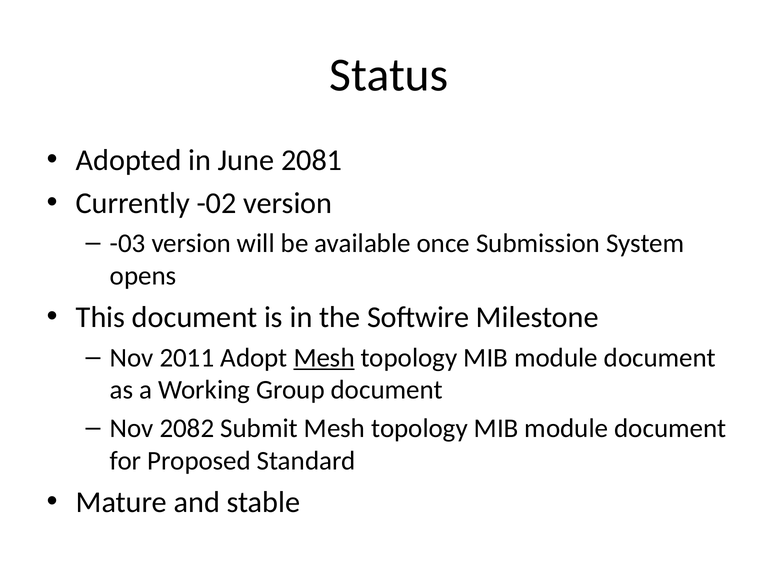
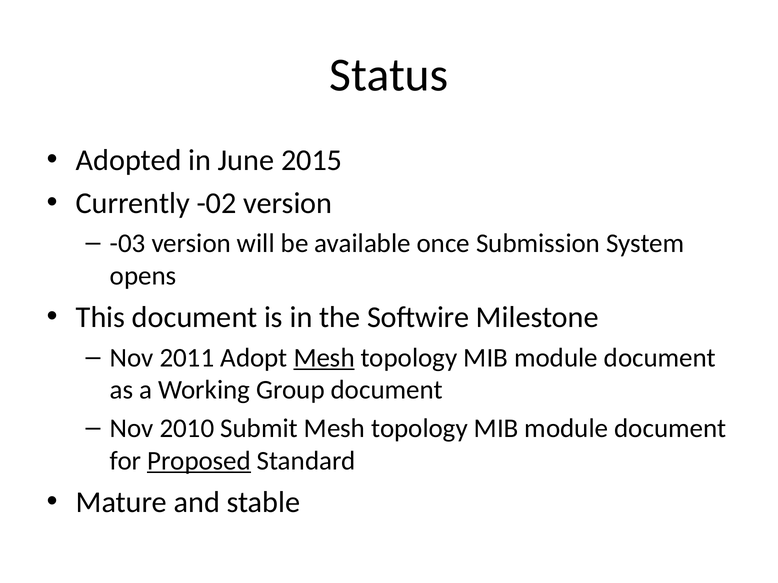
2081: 2081 -> 2015 (312, 160)
2082: 2082 -> 2010 (187, 429)
Proposed underline: none -> present (199, 461)
